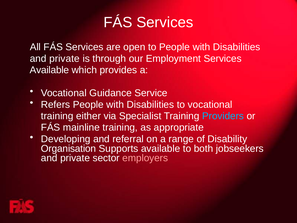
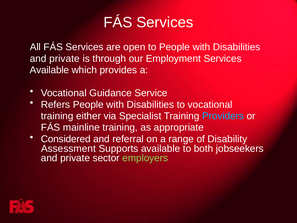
Developing: Developing -> Considered (66, 139)
Organisation: Organisation -> Assessment (68, 148)
employers colour: pink -> light green (145, 158)
